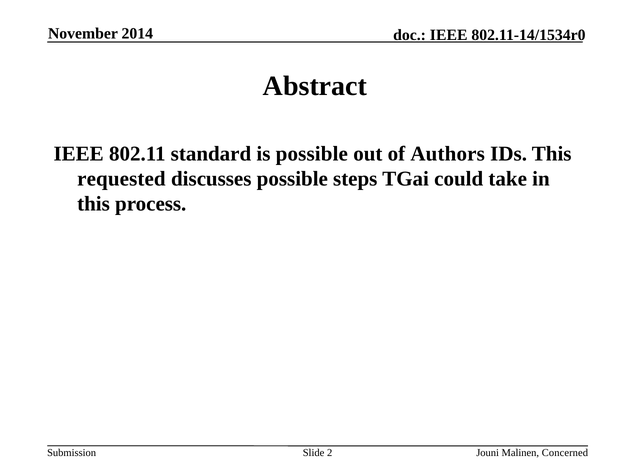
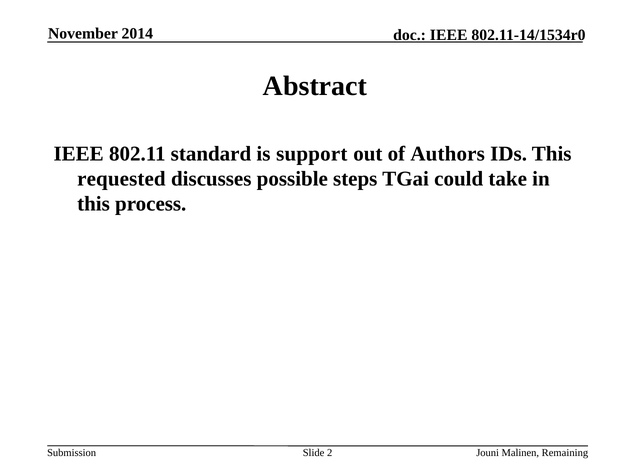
is possible: possible -> support (312, 154)
Concerned: Concerned -> Remaining (565, 453)
